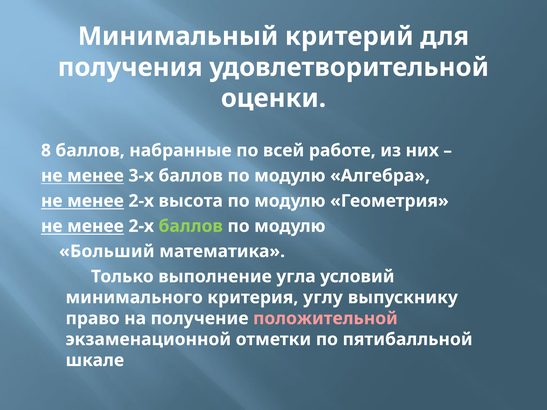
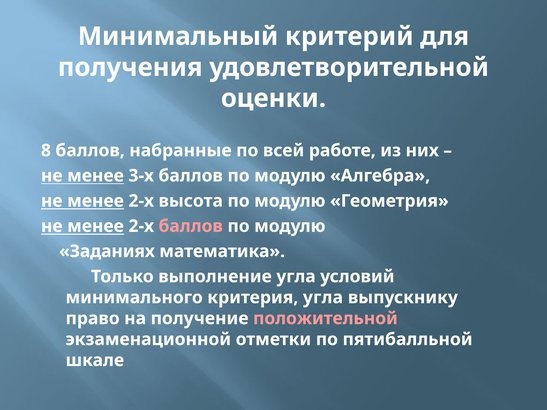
баллов colour: light green -> pink (191, 226)
Больший: Больший -> Заданиях (107, 251)
критерия углу: углу -> угла (323, 298)
